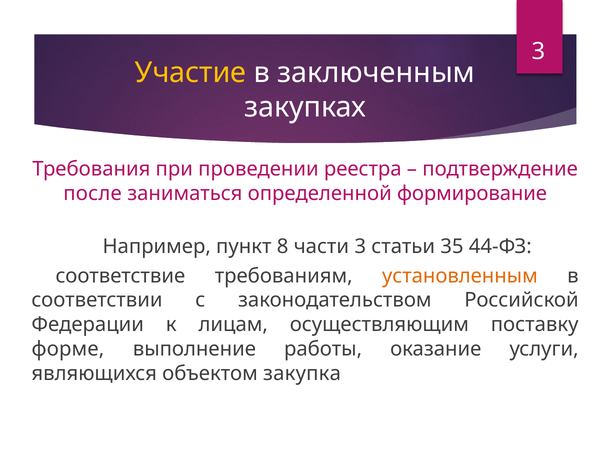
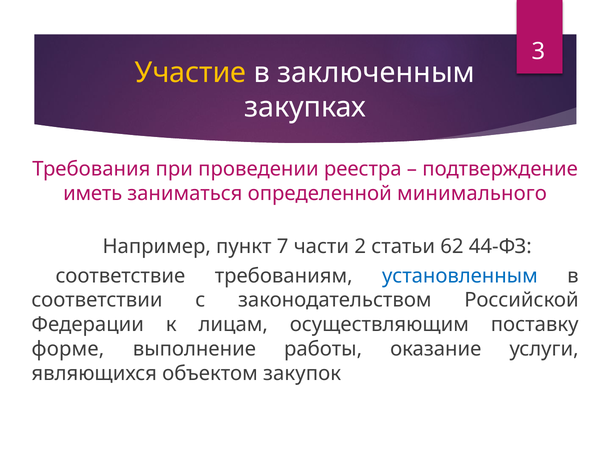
после: после -> иметь (93, 193)
формирование: формирование -> минимального (472, 193)
8: 8 -> 7 (283, 246)
части 3: 3 -> 2 (360, 246)
35: 35 -> 62 (452, 246)
установленным colour: orange -> blue (460, 276)
закупка: закупка -> закупок (302, 373)
